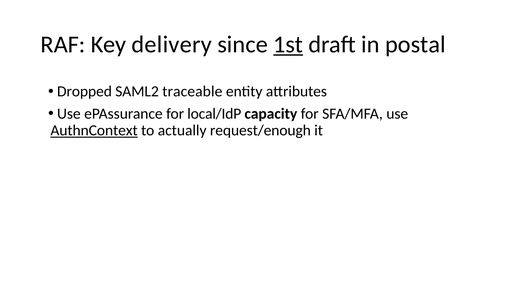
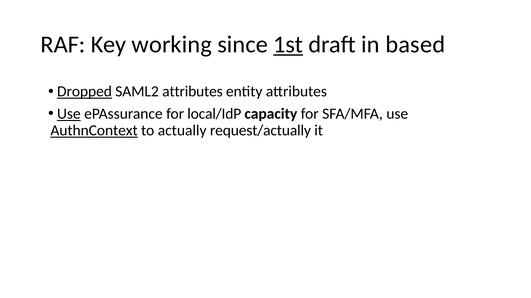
delivery: delivery -> working (172, 45)
postal: postal -> based (415, 45)
Dropped underline: none -> present (84, 92)
SAML2 traceable: traceable -> attributes (192, 92)
Use underline: none -> present (69, 114)
request/enough: request/enough -> request/actually (260, 131)
